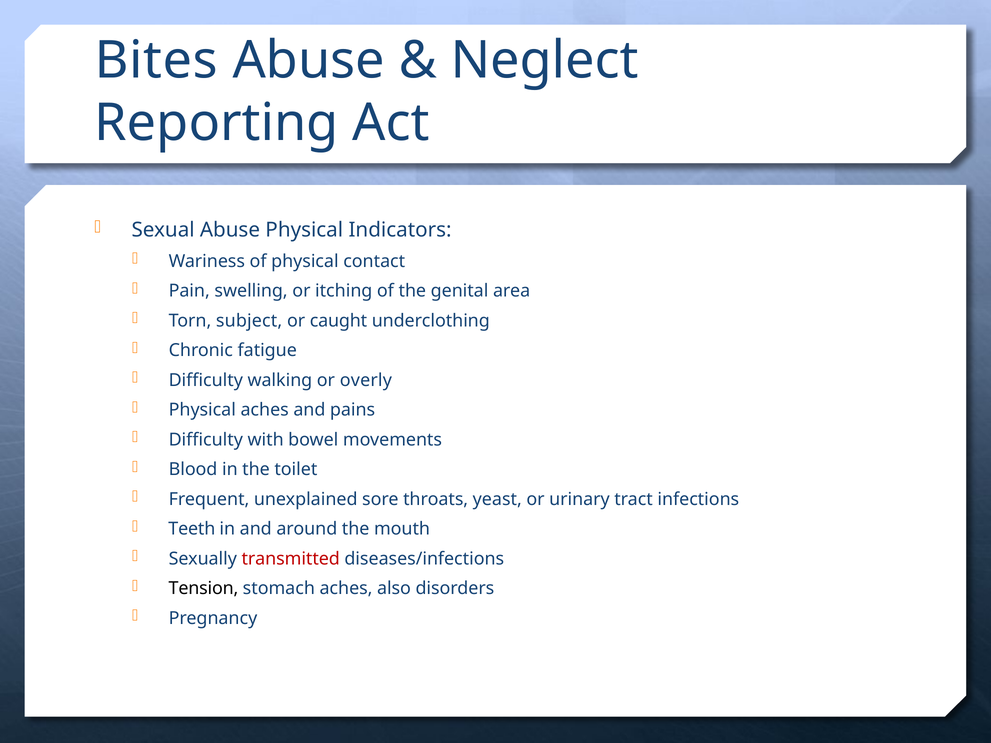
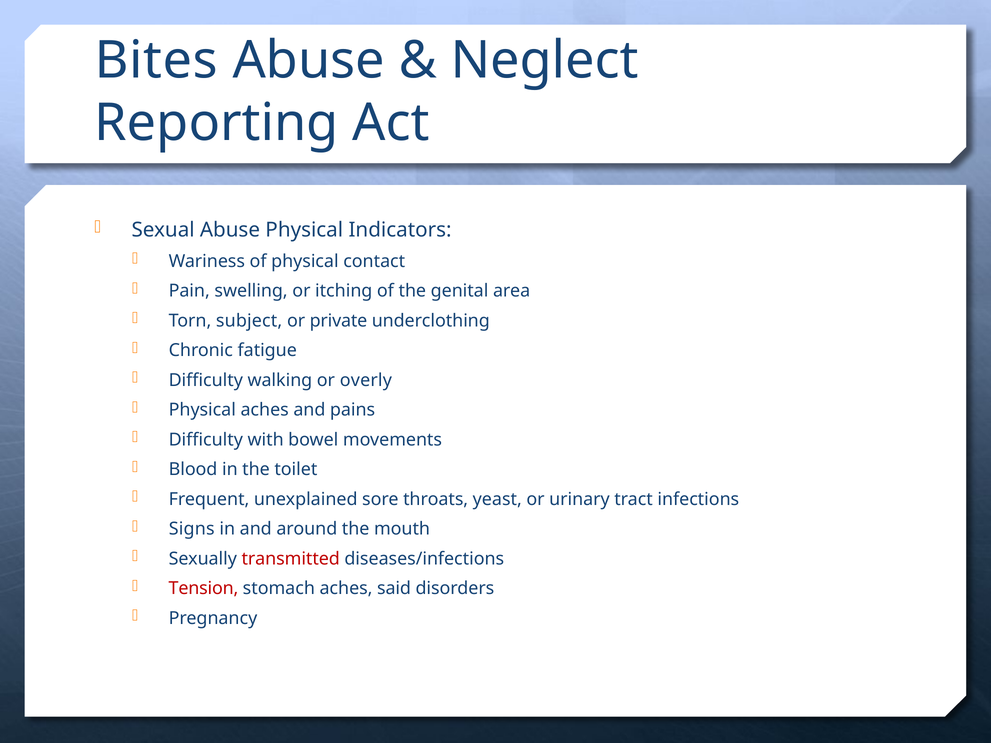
caught: caught -> private (338, 321)
Teeth: Teeth -> Signs (192, 529)
Tension colour: black -> red (203, 589)
also: also -> said (394, 589)
